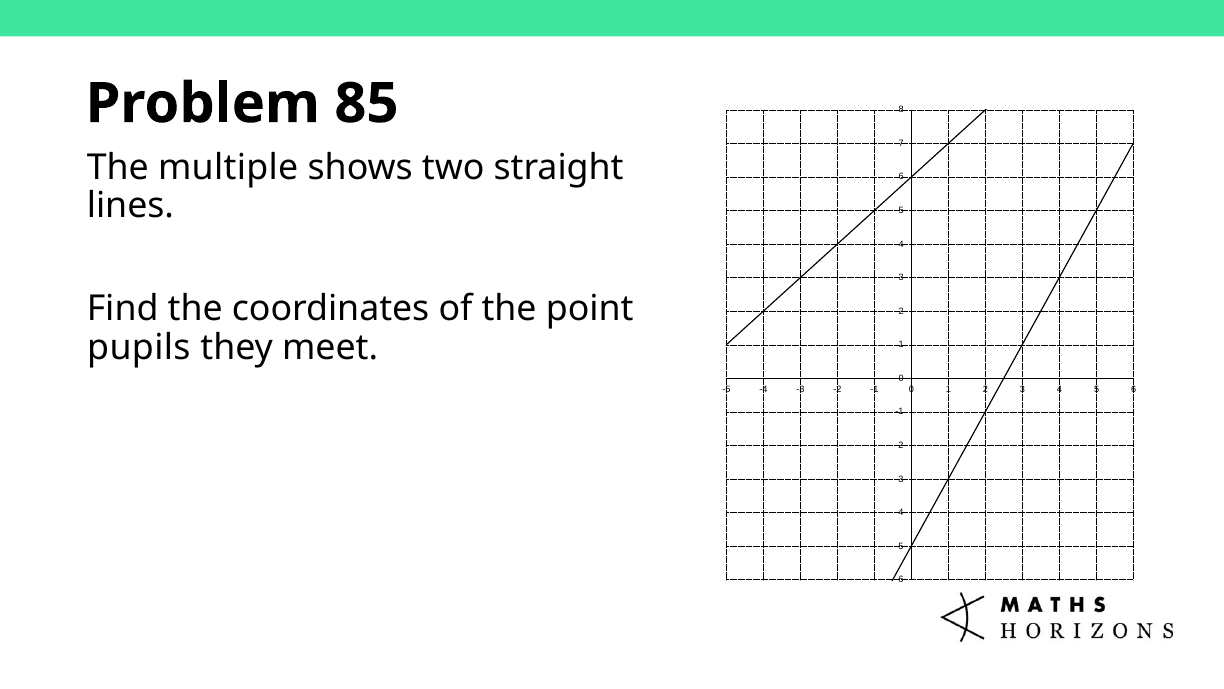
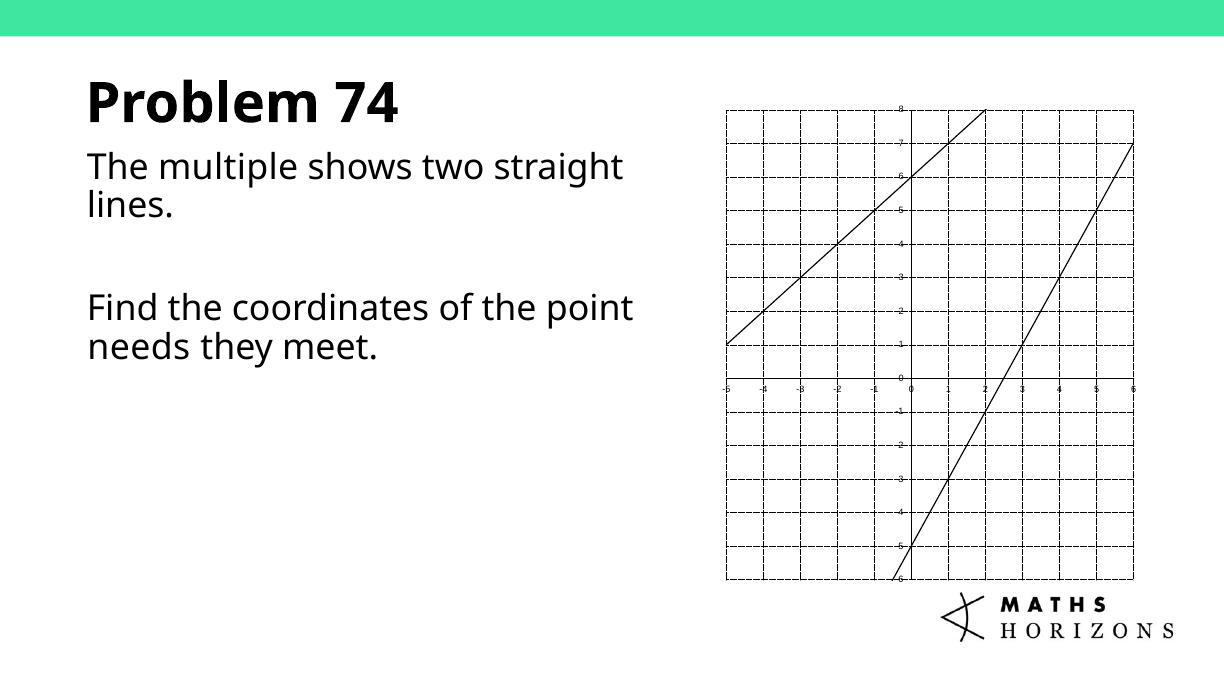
85: 85 -> 74 (366, 104)
pupils: pupils -> needs (139, 347)
